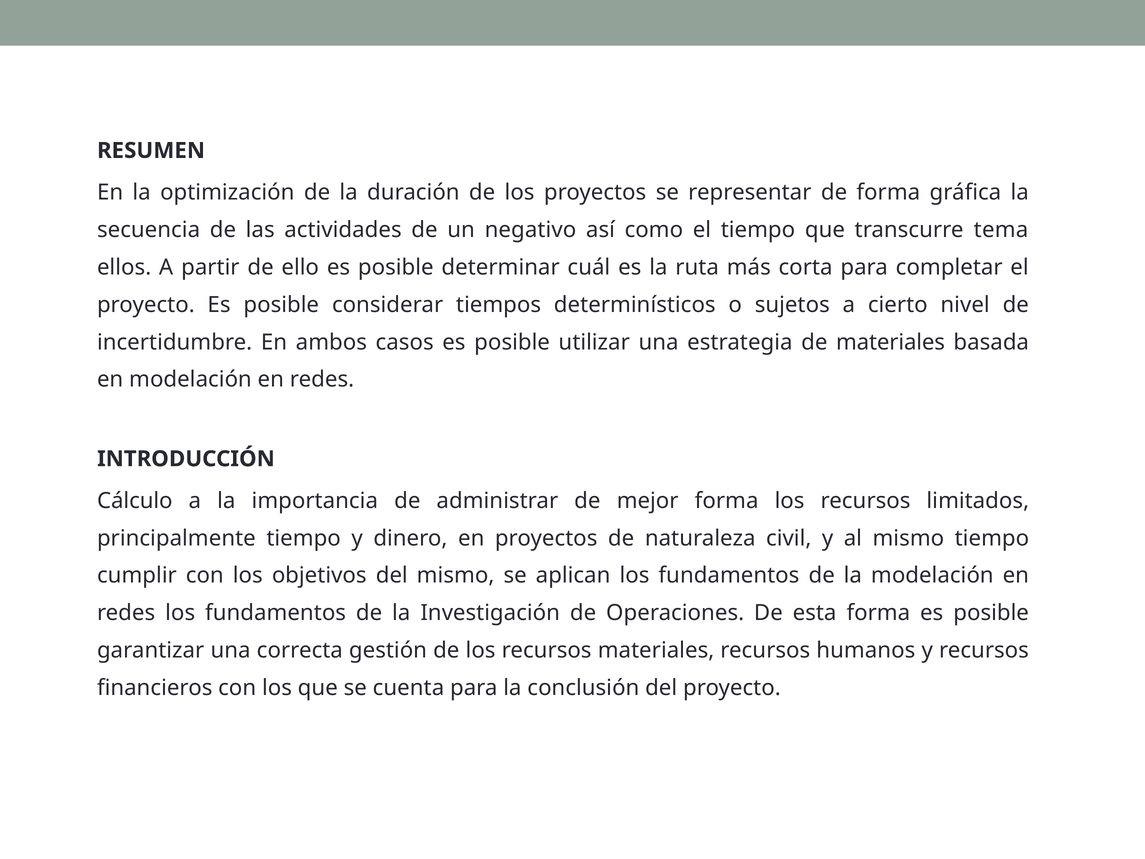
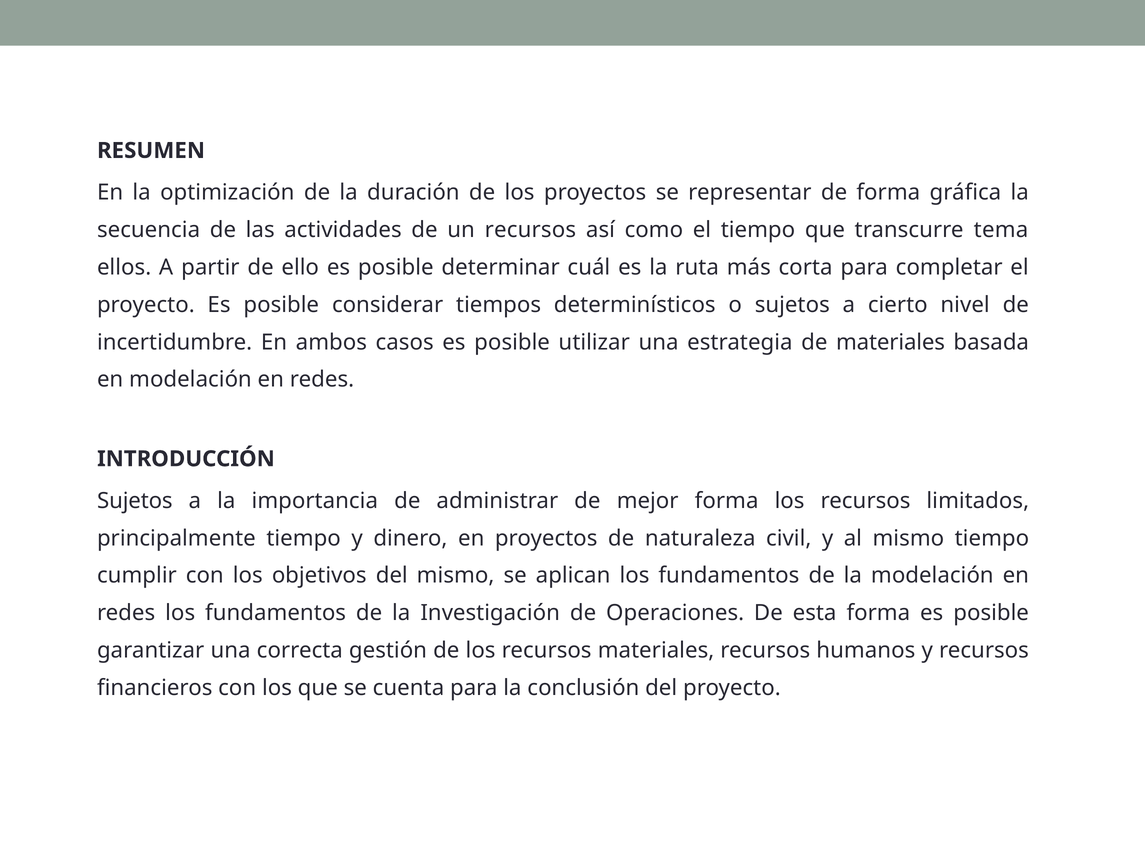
un negativo: negativo -> recursos (530, 230)
Cálculo: Cálculo -> Sujetos (135, 501)
